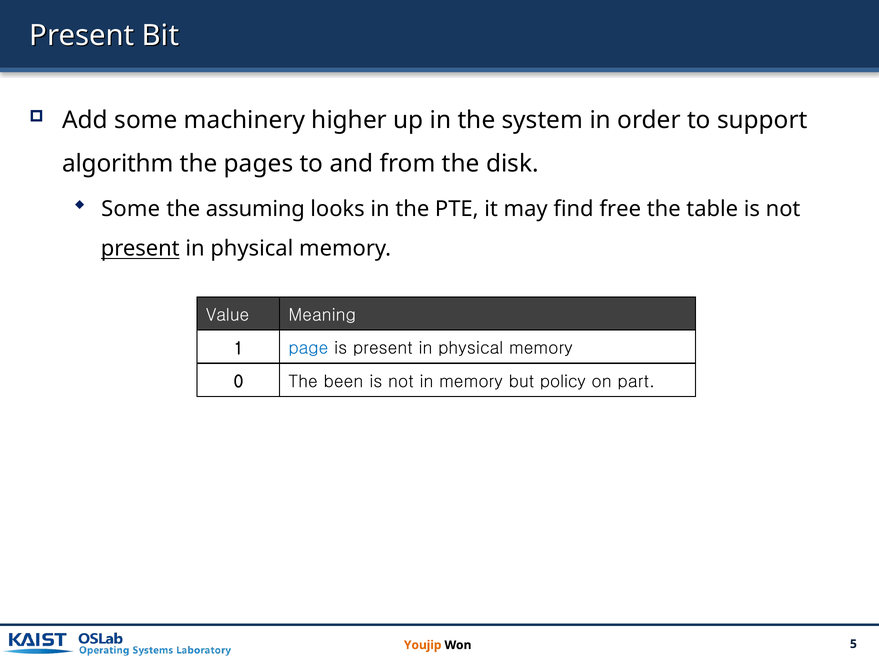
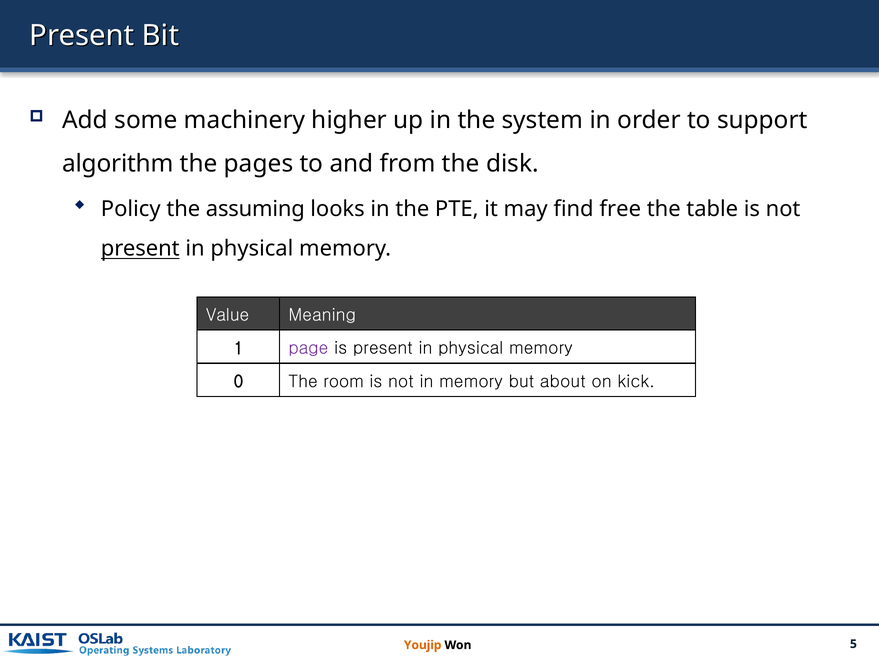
Some: Some -> Policy (131, 209)
page colour: blue -> purple (308, 348)
been: been -> room (344, 382)
policy: policy -> about (563, 382)
part: part -> kick (636, 382)
